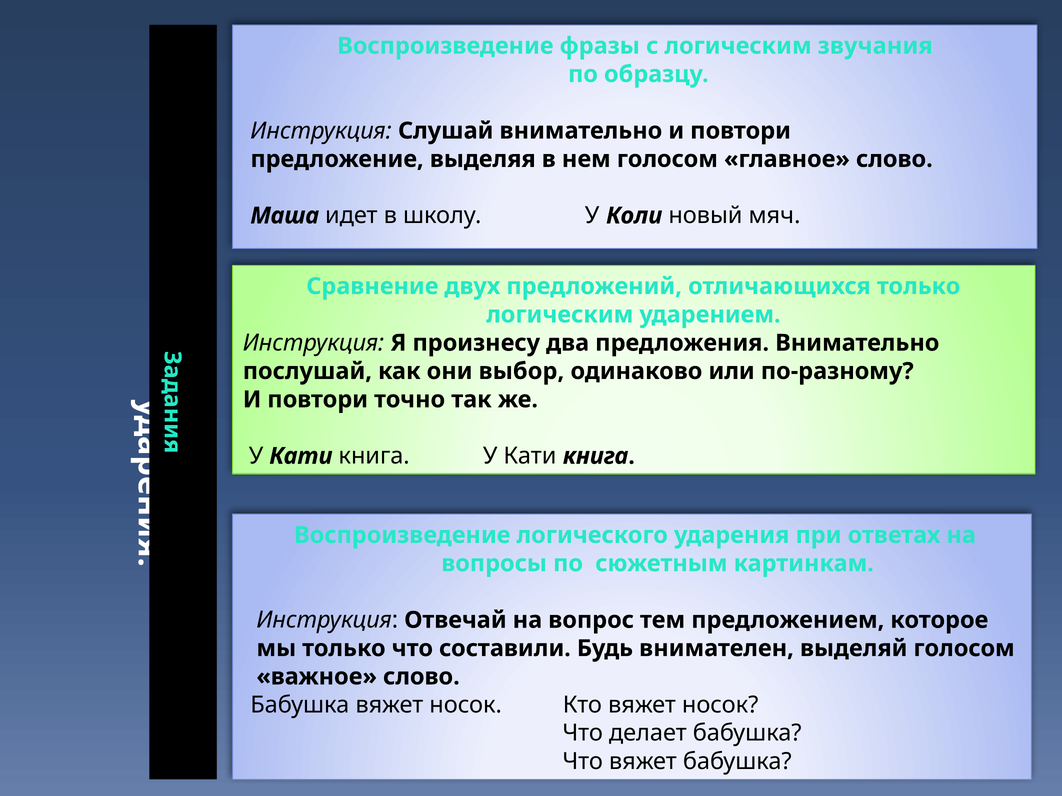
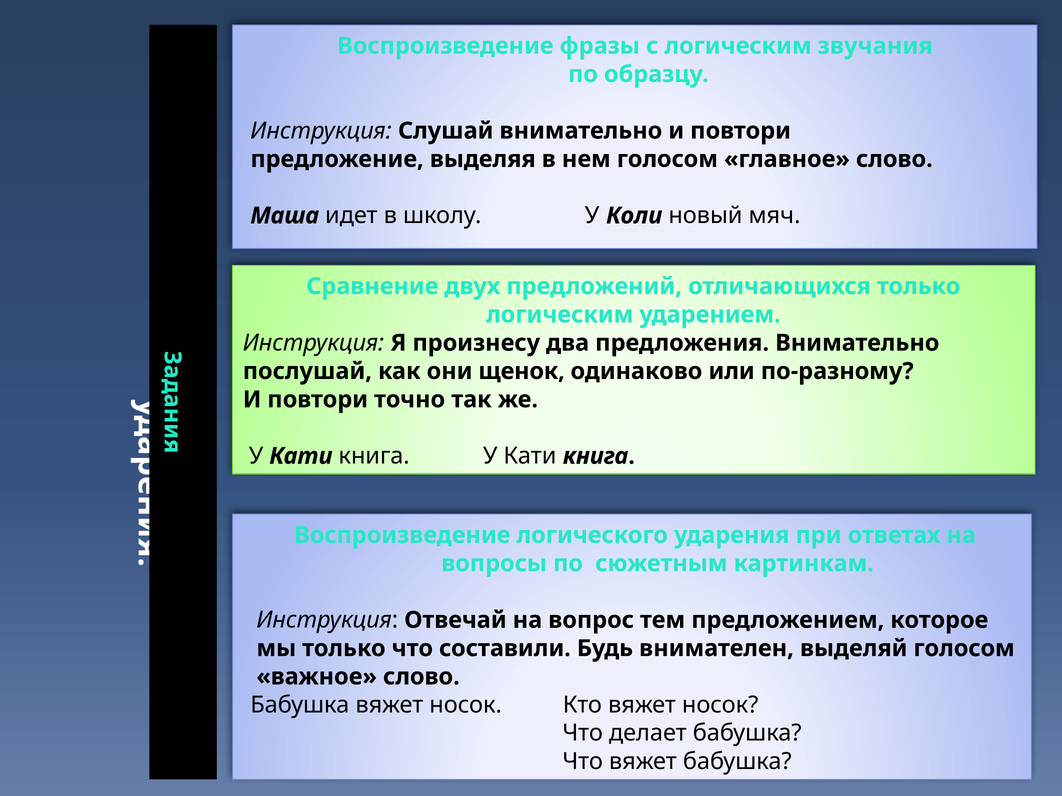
выбор: выбор -> щенок (522, 371)
